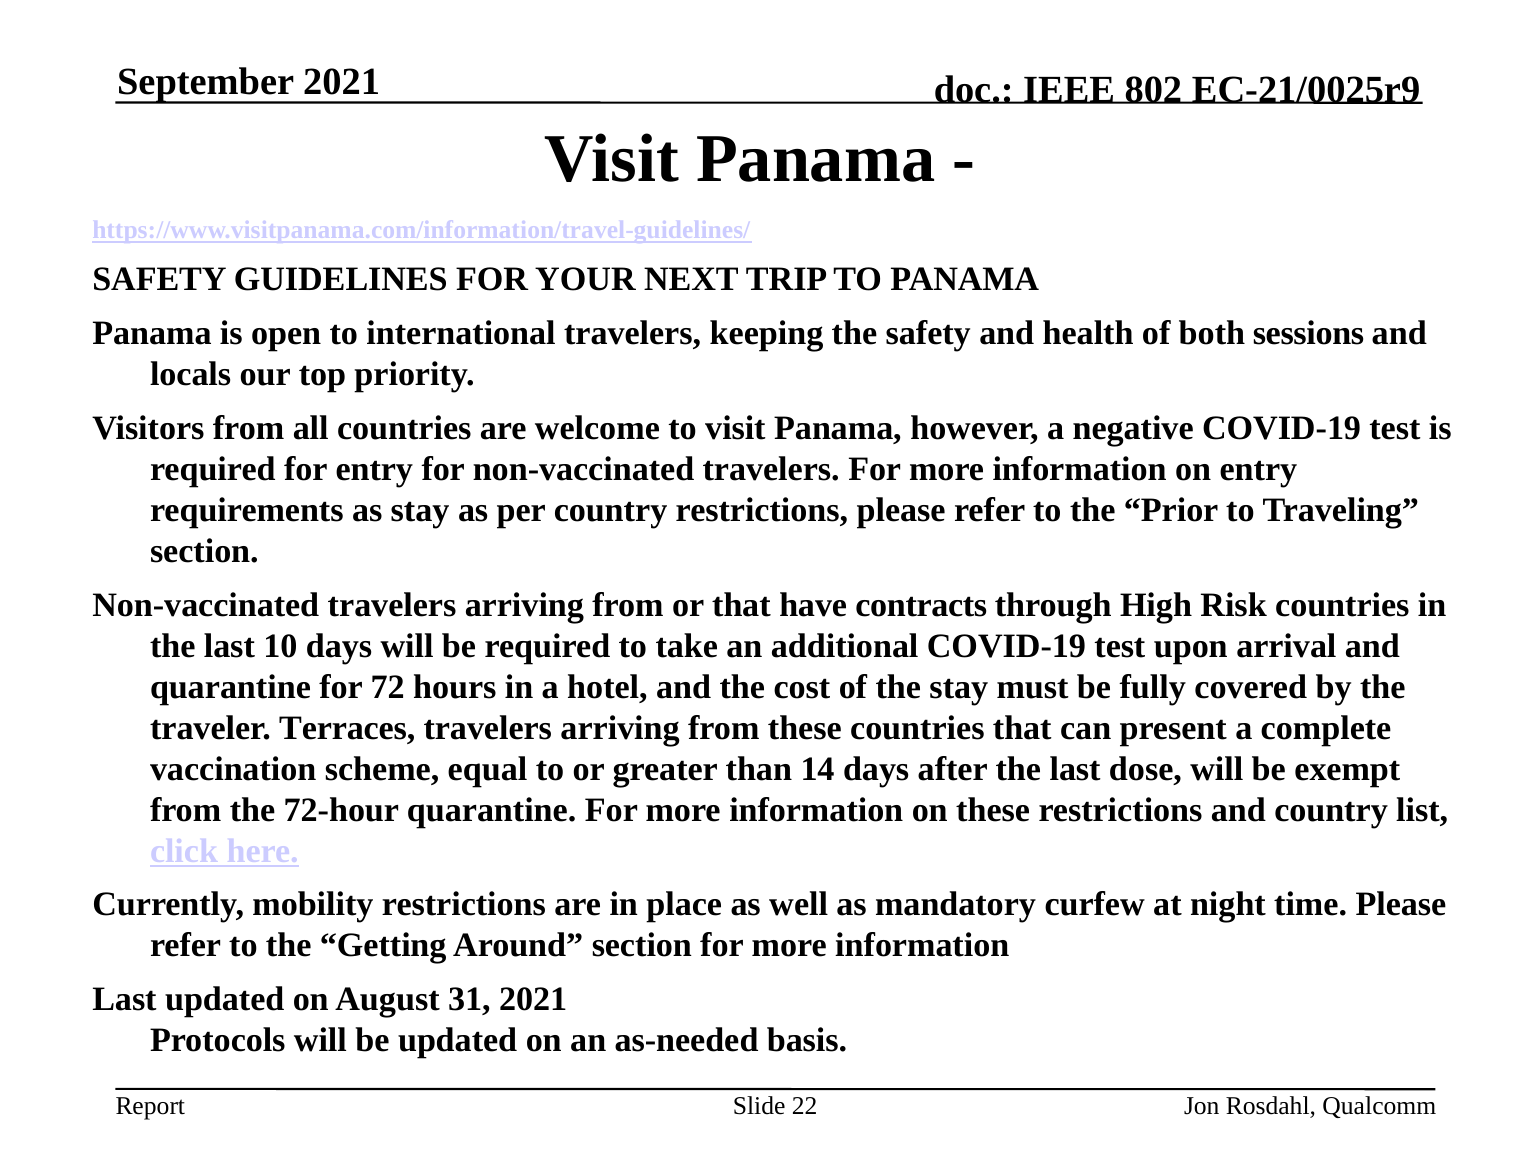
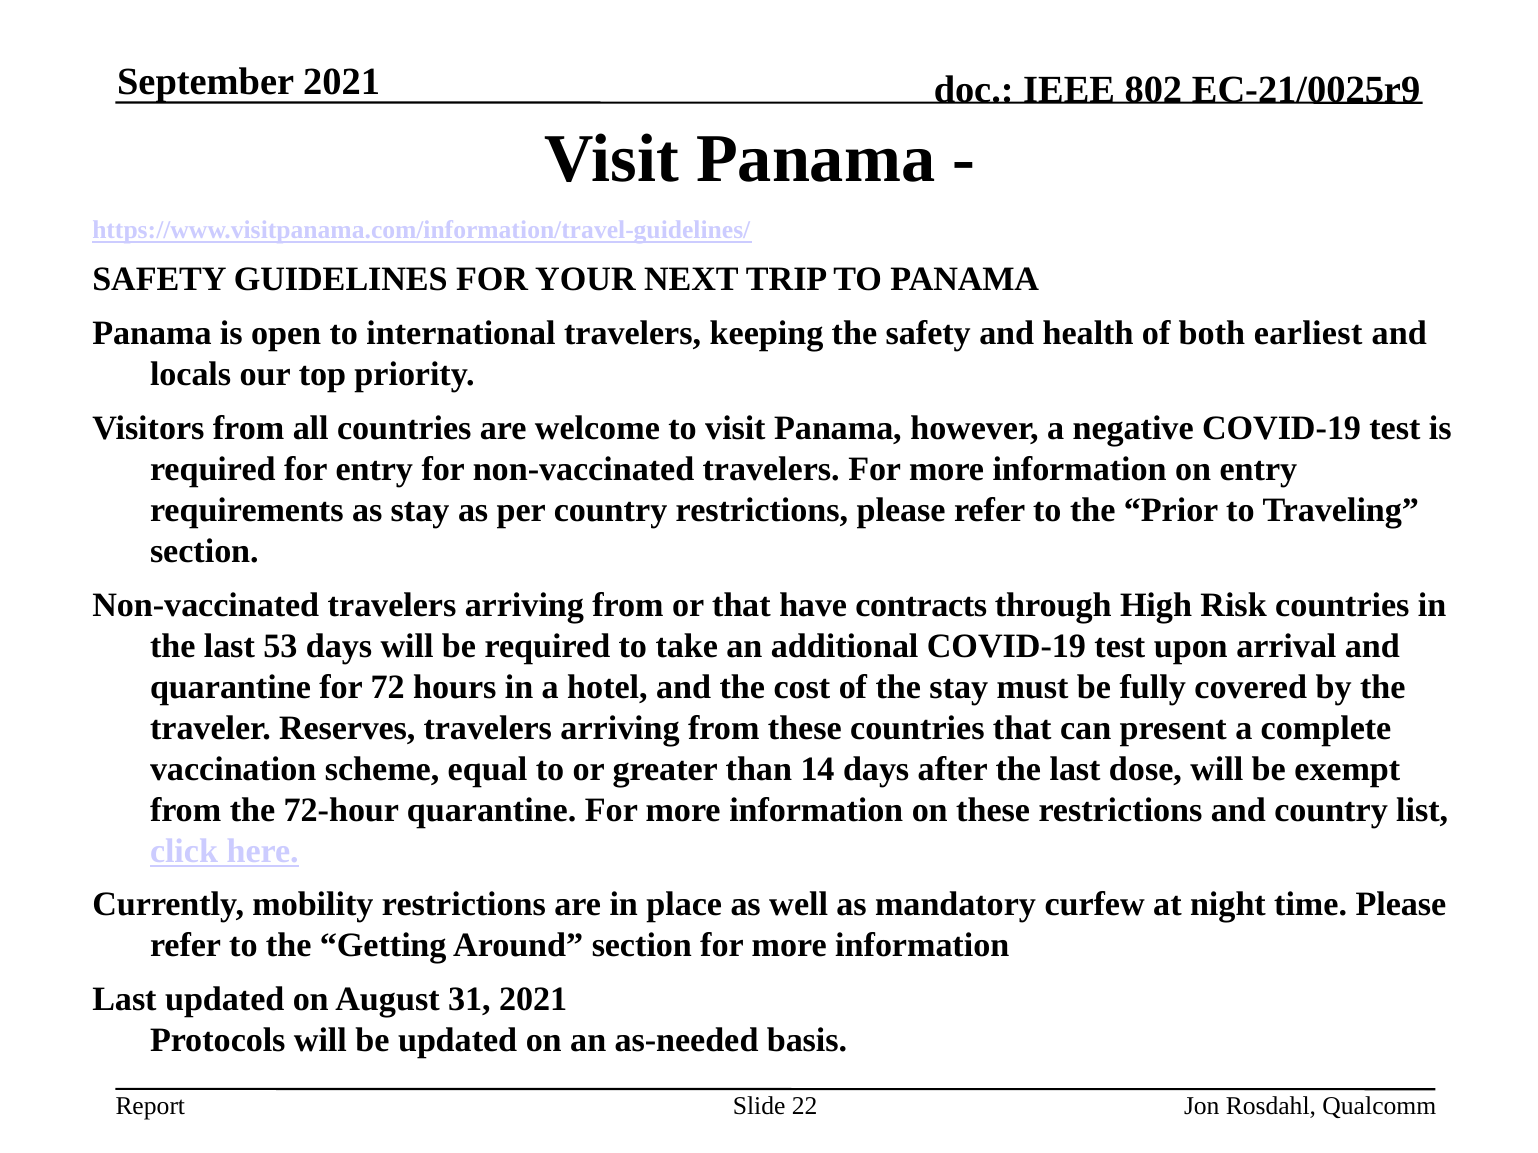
sessions: sessions -> earliest (1308, 334)
10: 10 -> 53 (280, 646)
Terraces: Terraces -> Reserves (347, 728)
